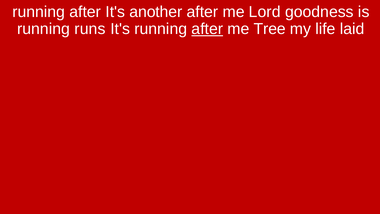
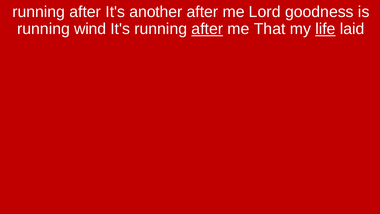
runs: runs -> wind (90, 29)
Tree: Tree -> That (270, 29)
life underline: none -> present (325, 29)
